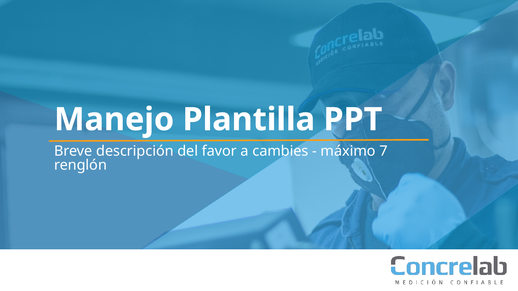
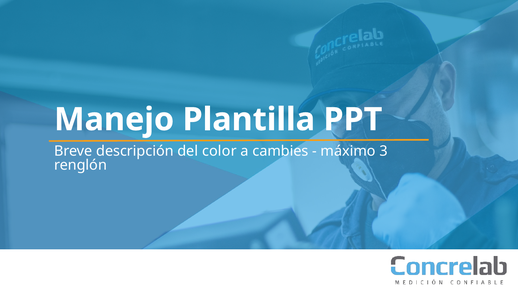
favor: favor -> color (219, 151)
7: 7 -> 3 (384, 151)
